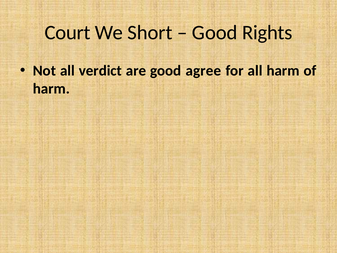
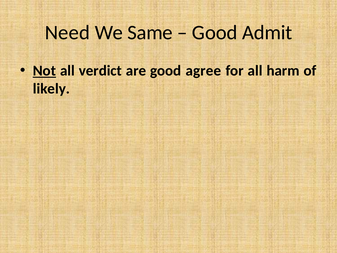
Court: Court -> Need (67, 33)
Short: Short -> Same (150, 33)
Rights: Rights -> Admit (267, 33)
Not underline: none -> present (44, 71)
harm: harm -> likely (51, 89)
